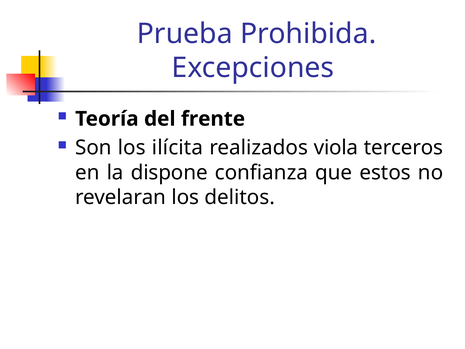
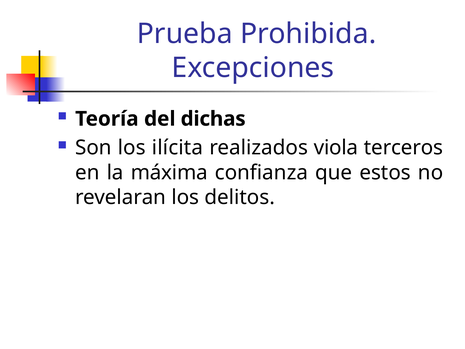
frente: frente -> dichas (213, 119)
dispone: dispone -> máxima (169, 173)
